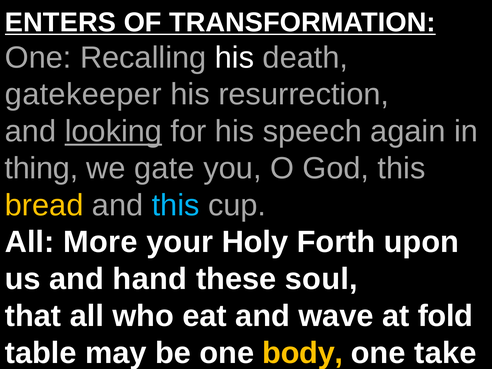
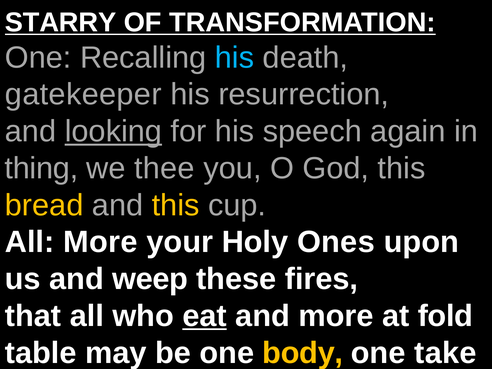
ENTERS: ENTERS -> STARRY (61, 22)
his colour: white -> light blue (235, 58)
gate: gate -> thee (164, 168)
this colour: light blue -> yellow (176, 205)
Forth: Forth -> Ones (336, 242)
hand: hand -> weep (150, 279)
soul: soul -> fires (321, 279)
eat underline: none -> present (205, 316)
and wave: wave -> more (336, 316)
